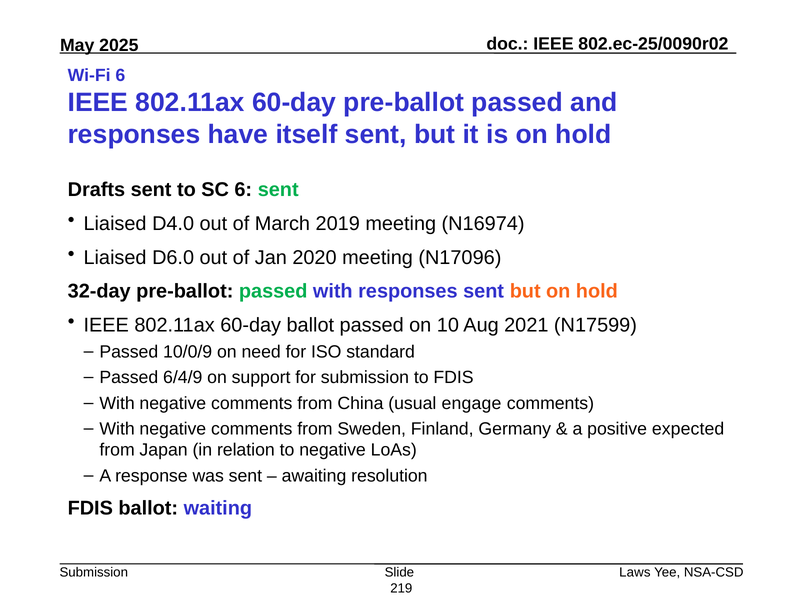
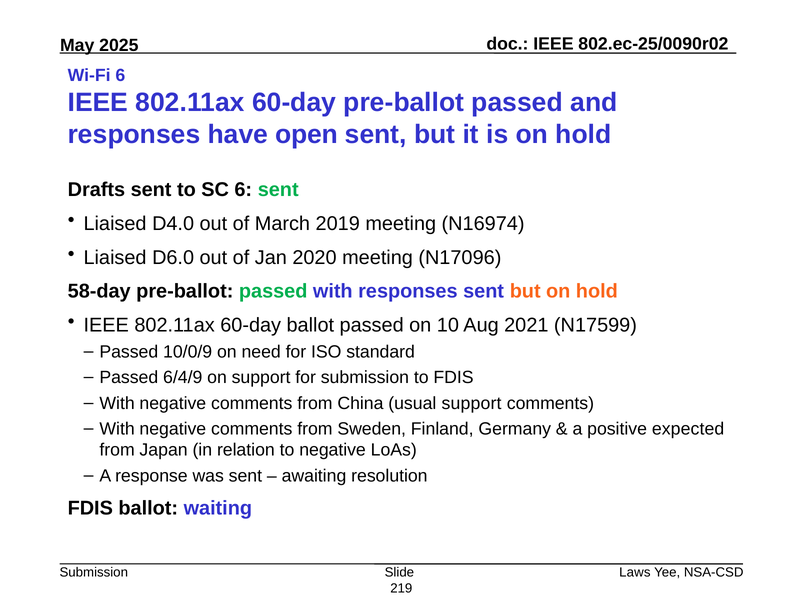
itself: itself -> open (307, 135)
32-day: 32-day -> 58-day (99, 291)
usual engage: engage -> support (472, 403)
